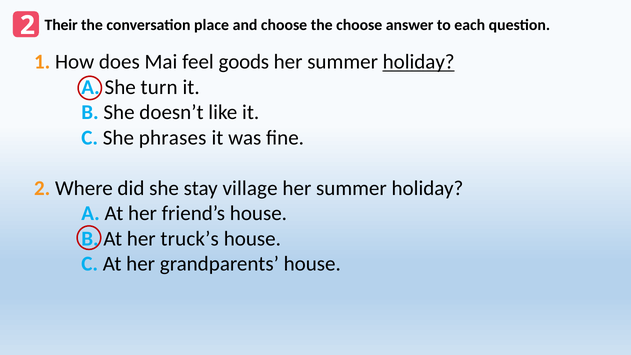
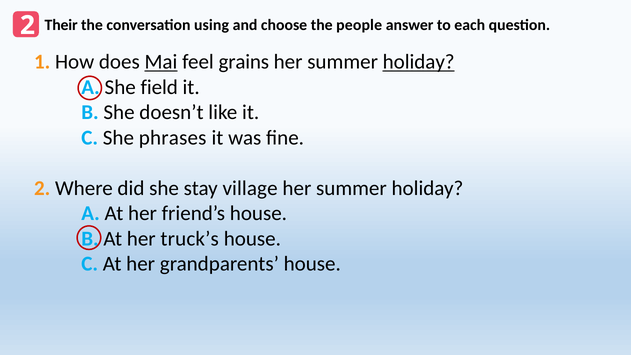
place: place -> using (212, 25)
the choose: choose -> people (359, 25)
Mai underline: none -> present (161, 62)
goods: goods -> grains (244, 62)
turn: turn -> field (159, 87)
